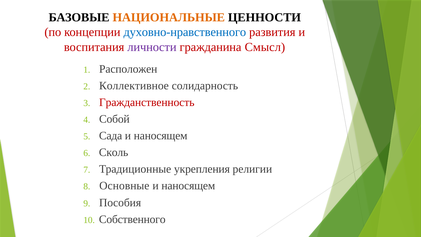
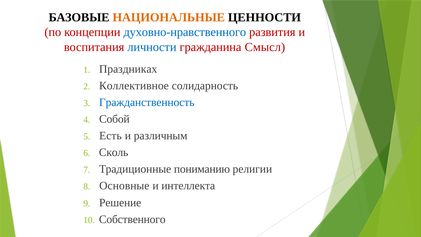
личности colour: purple -> blue (152, 47)
Расположен: Расположен -> Праздниках (128, 69)
Гражданственность colour: red -> blue (147, 102)
Сада: Сада -> Есть (111, 136)
наносящем: наносящем -> различным (161, 136)
укрепления: укрепления -> пониманию (202, 169)
наносящем: наносящем -> интеллекта (188, 186)
Пособия: Пособия -> Решение (120, 202)
